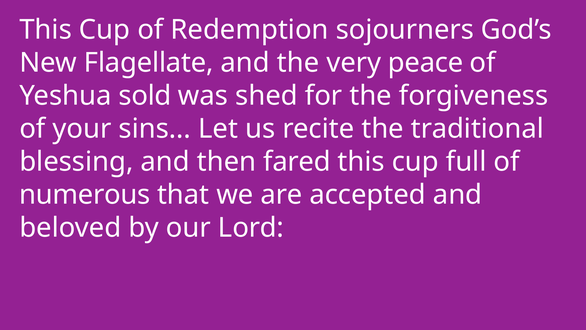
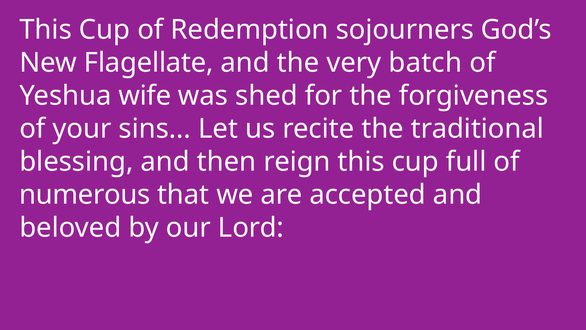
peace: peace -> batch (425, 63)
sold: sold -> wife (145, 96)
fared: fared -> reign (297, 162)
